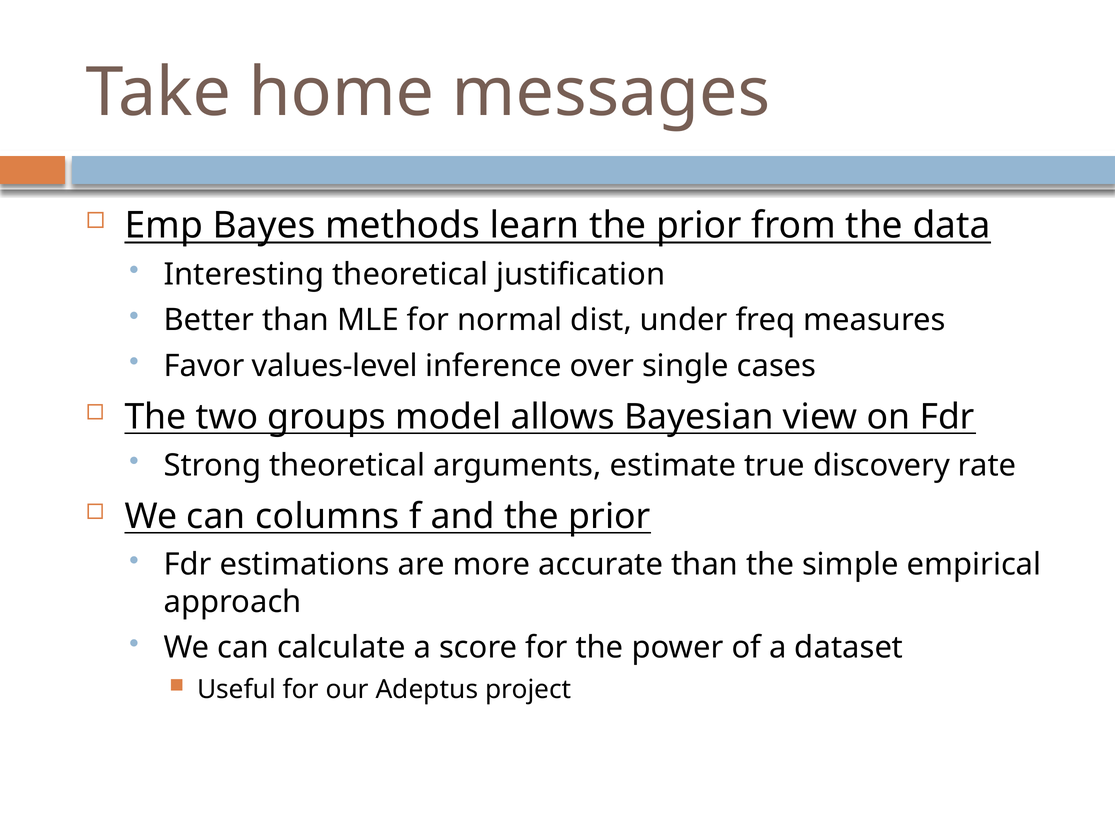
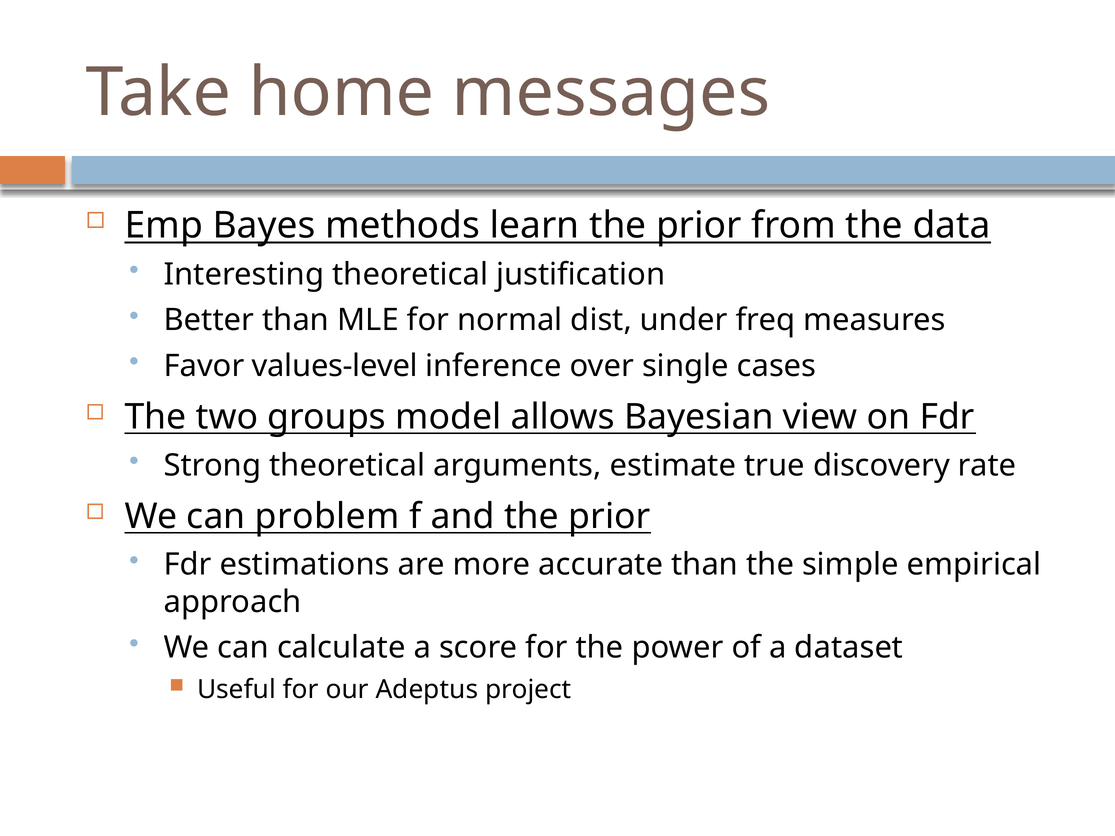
columns: columns -> problem (327, 517)
